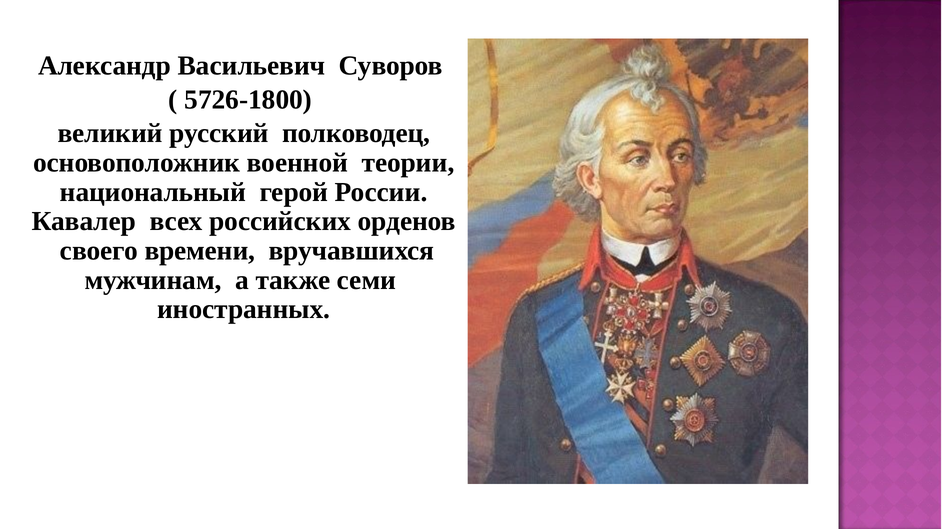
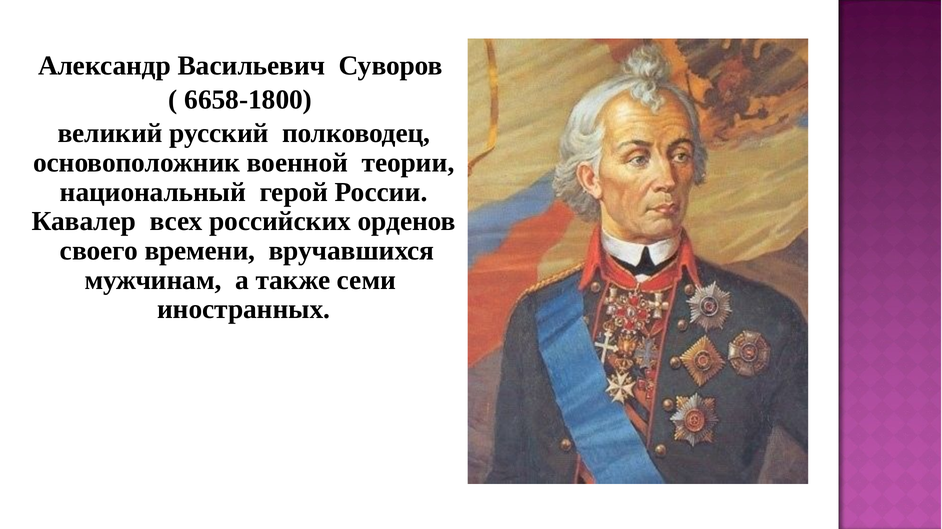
5726-1800: 5726-1800 -> 6658-1800 (248, 100)
